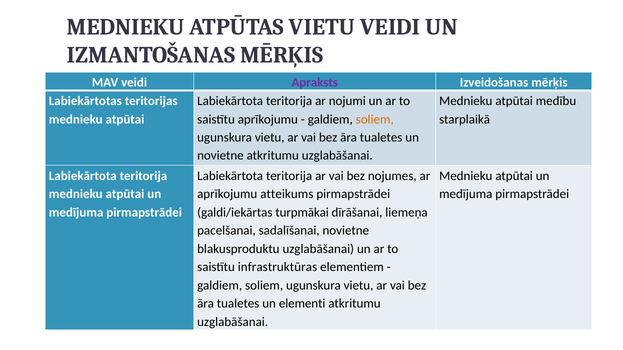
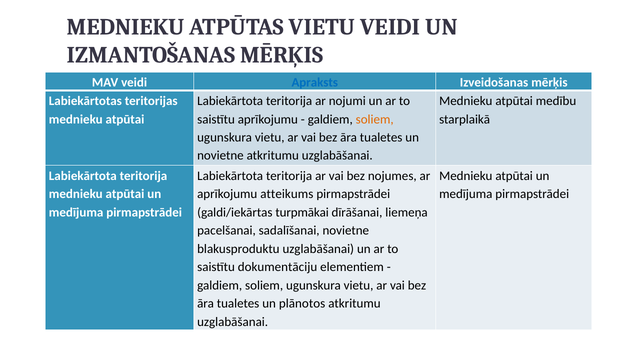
Apraksts colour: purple -> blue (315, 83)
infrastruktūras: infrastruktūras -> dokumentāciju (278, 267)
elementi: elementi -> plānotos (302, 304)
